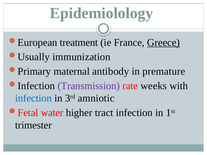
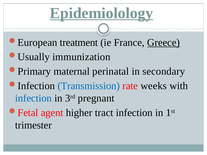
Epidemiolology underline: none -> present (101, 13)
antibody: antibody -> perinatal (111, 72)
premature: premature -> secondary (164, 72)
Transmission colour: purple -> blue (89, 86)
amniotic: amniotic -> pregnant (96, 98)
water: water -> agent (52, 113)
